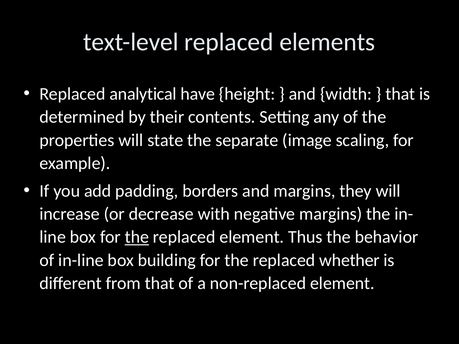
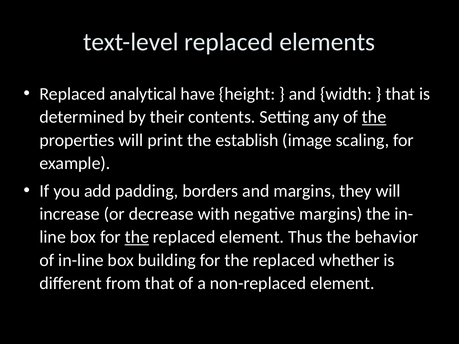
the underline: none -> present (374, 117)
state: state -> print (165, 140)
separate: separate -> establish (247, 140)
